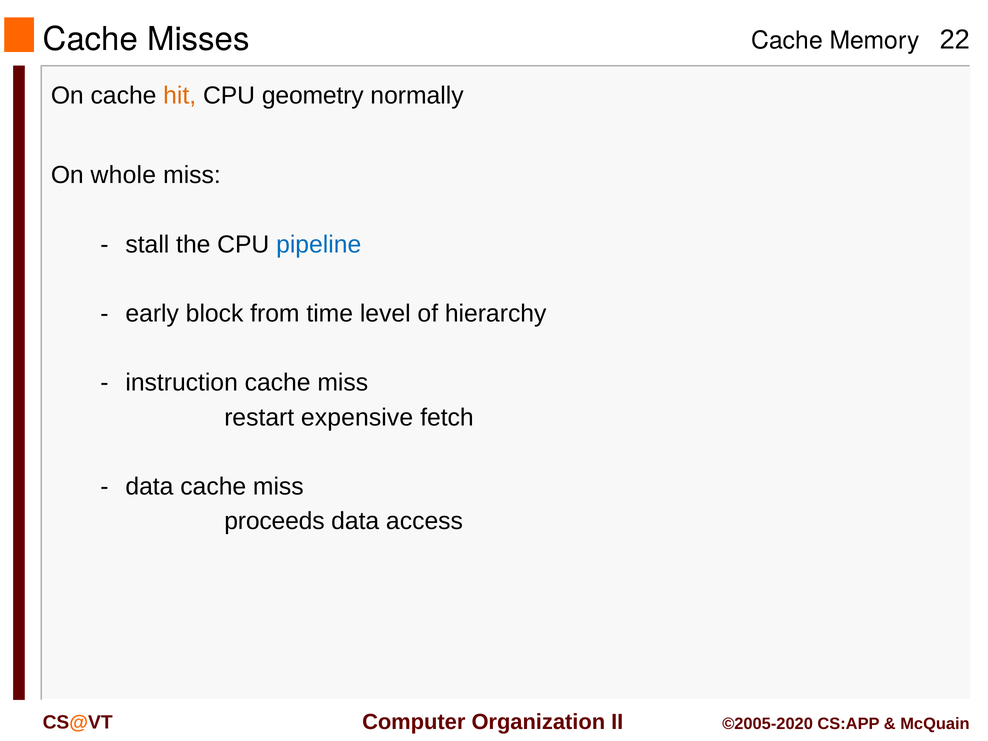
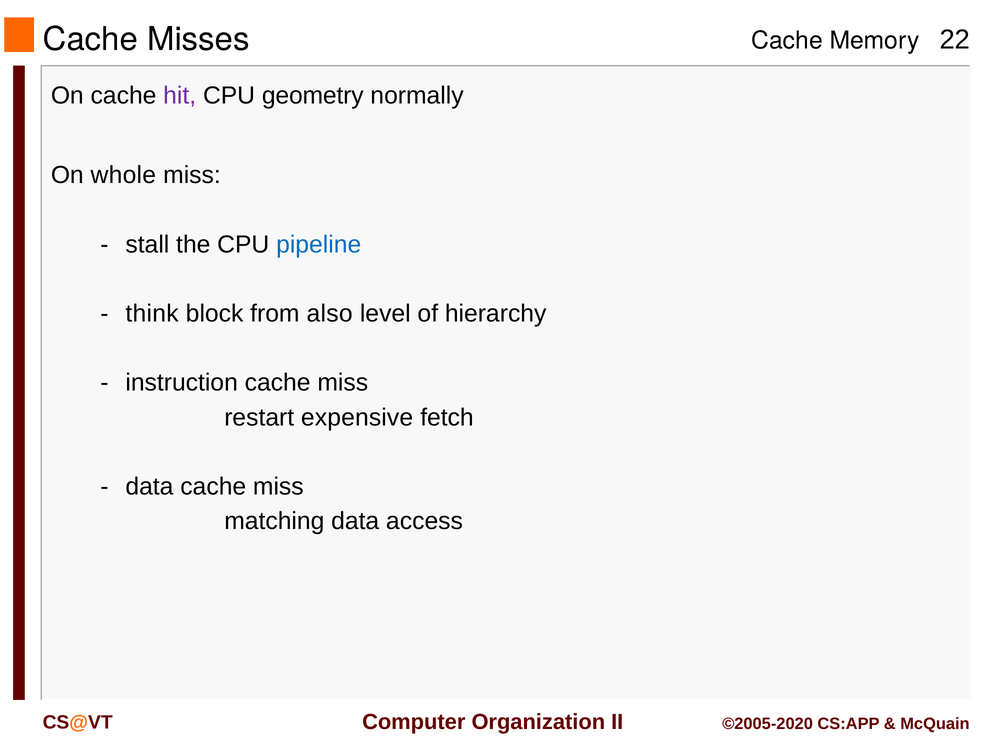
hit colour: orange -> purple (180, 95)
early: early -> think (152, 314)
time: time -> also (330, 314)
proceeds: proceeds -> matching (274, 521)
